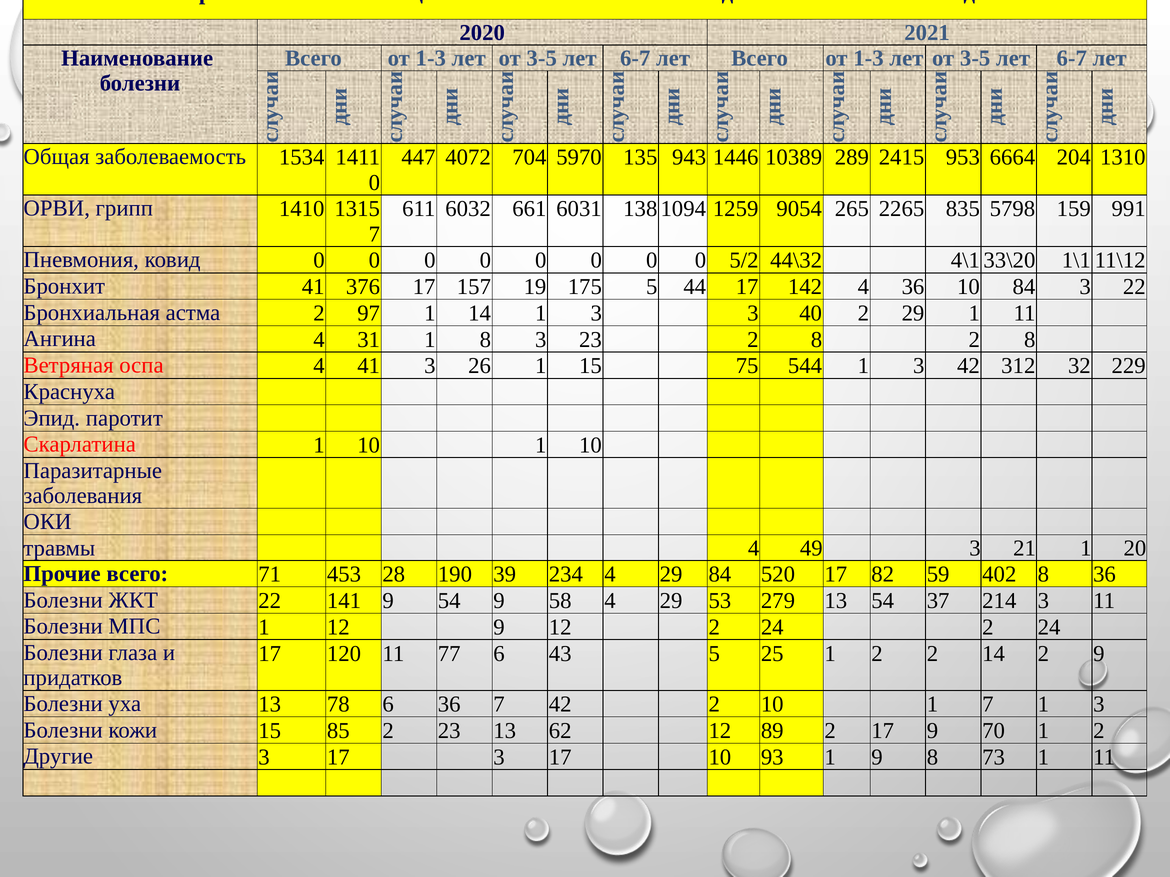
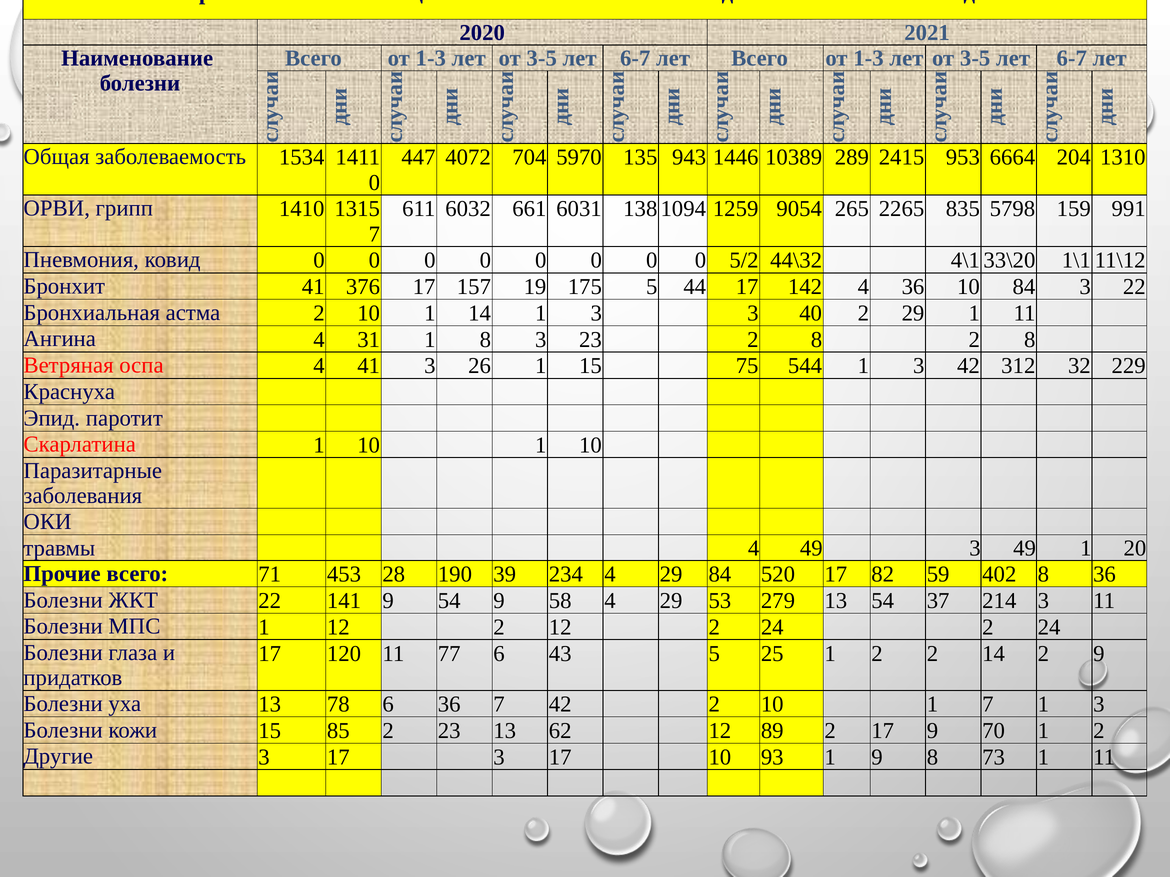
астма 2 97: 97 -> 10 (369, 313)
3 21: 21 -> 49 (1025, 548)
1 12 9: 9 -> 2 (499, 628)
